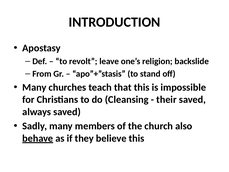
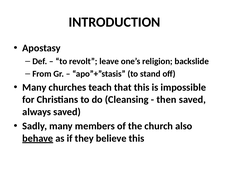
their: their -> then (166, 99)
